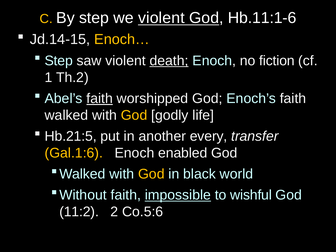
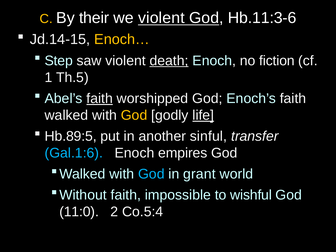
By step: step -> their (94, 18)
Hb.11:1-6: Hb.11:1-6 -> Hb.11:3-6 (262, 18)
Th.2: Th.2 -> Th.5 (72, 77)
life underline: none -> present (203, 115)
Hb.21:5: Hb.21:5 -> Hb.89:5 (71, 136)
every: every -> sinful (208, 136)
Gal.1:6 colour: yellow -> light blue (74, 153)
enabled: enabled -> empires (183, 153)
God colour: yellow -> light blue (151, 174)
black: black -> grant (199, 174)
impossible underline: present -> none (178, 195)
11:2: 11:2 -> 11:0 (79, 212)
Co.5:6: Co.5:6 -> Co.5:4 (143, 212)
